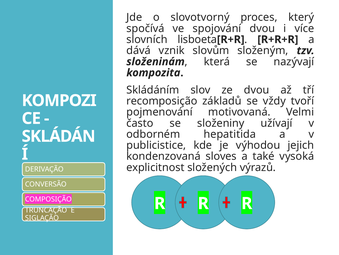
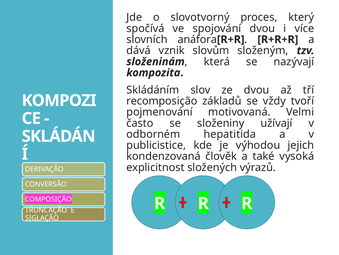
lisboeta: lisboeta -> anáfora (197, 39)
sloves: sloves -> člověk (221, 156)
